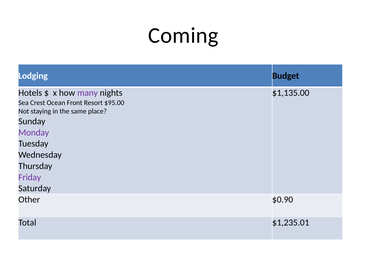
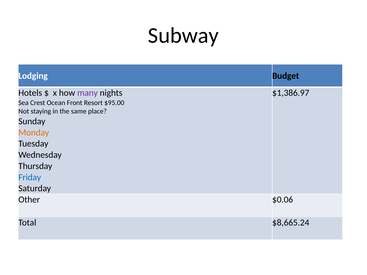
Coming: Coming -> Subway (183, 36)
$1,135.00: $1,135.00 -> $1,386.97 (291, 93)
Monday colour: purple -> orange (34, 133)
Friday colour: purple -> blue (30, 177)
$0.90: $0.90 -> $0.06 (283, 200)
$1,235.01: $1,235.01 -> $8,665.24 (291, 223)
